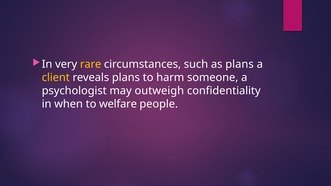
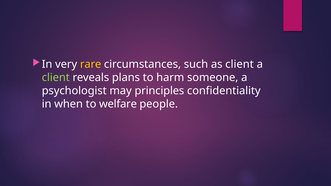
as plans: plans -> client (240, 64)
client colour: yellow -> light green (56, 78)
outweigh: outweigh -> principles (159, 91)
